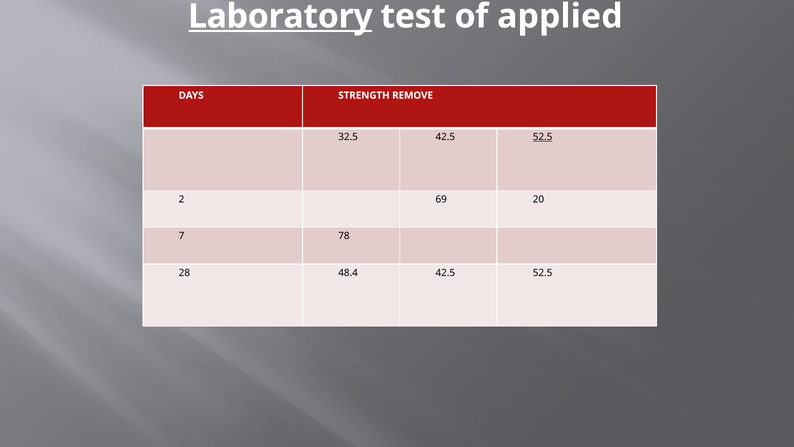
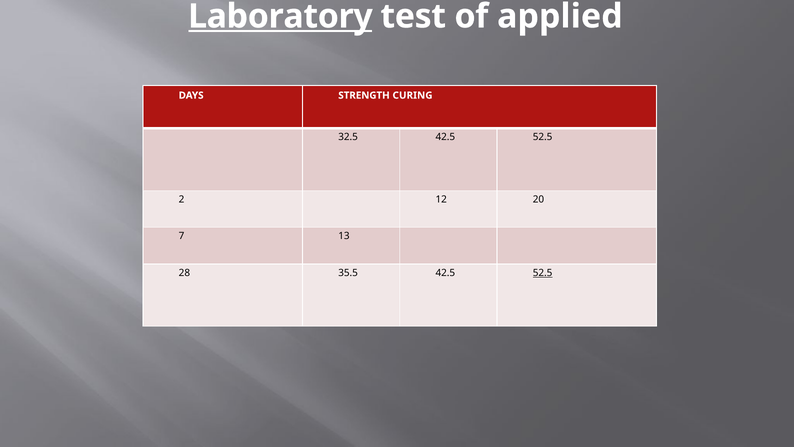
REMOVE: REMOVE -> CURING (412, 95)
52.5 underline: present -> none (543, 137)
69: 69 -> 12 (441, 199)
78: 78 -> 13 (344, 236)
48.4: 48.4 -> 35.5 (348, 273)
52.5 underline: none -> present (543, 273)
